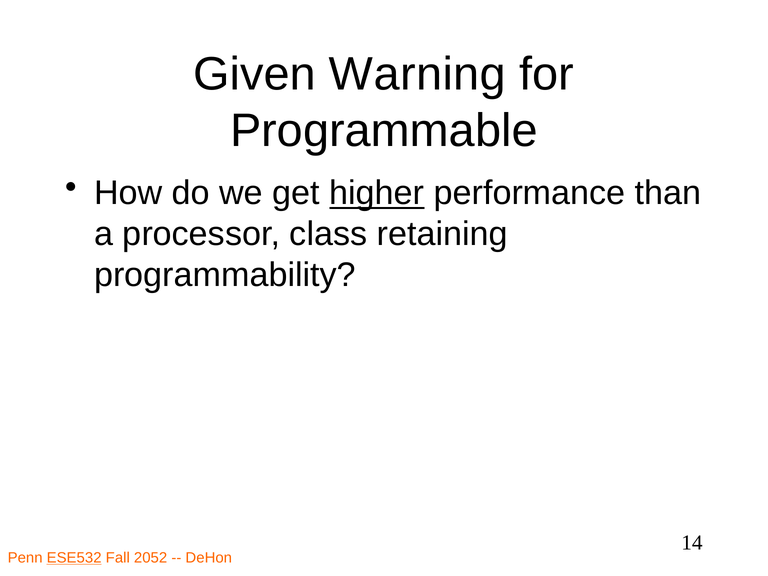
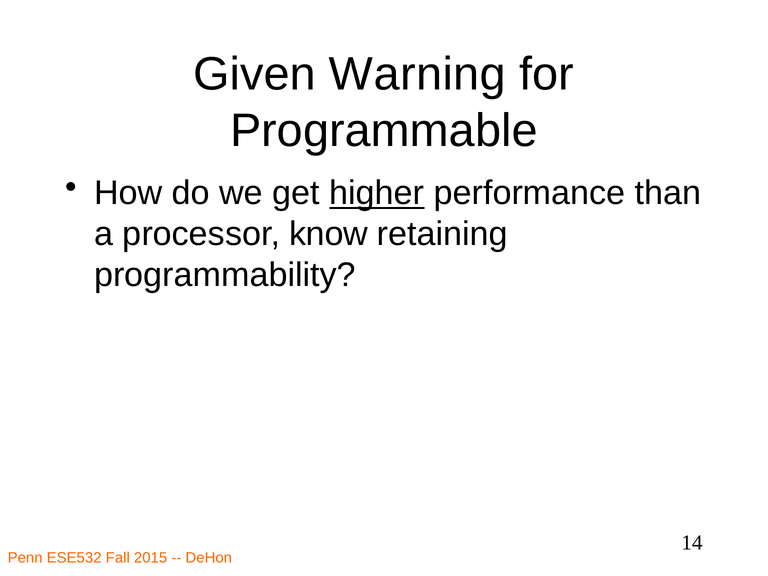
class: class -> know (329, 234)
ESE532 underline: present -> none (74, 558)
2052: 2052 -> 2015 (151, 558)
